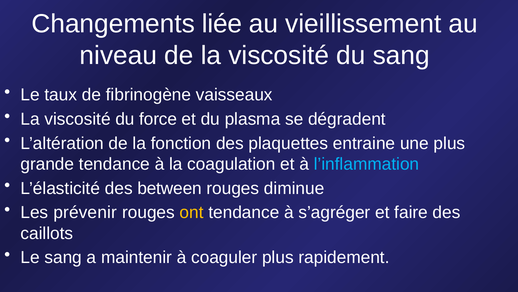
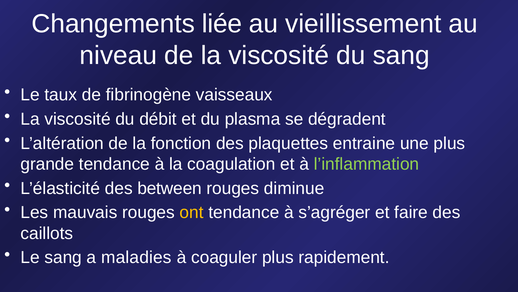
force: force -> débit (158, 119)
l’inflammation colour: light blue -> light green (366, 164)
prévenir: prévenir -> mauvais (85, 212)
maintenir: maintenir -> maladies (136, 257)
